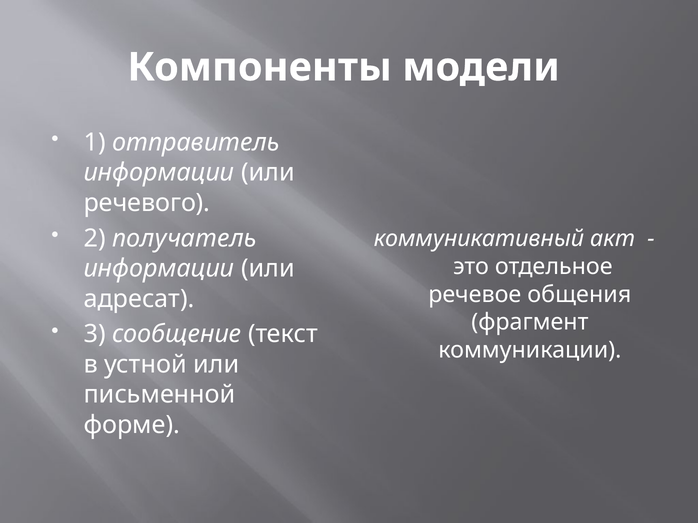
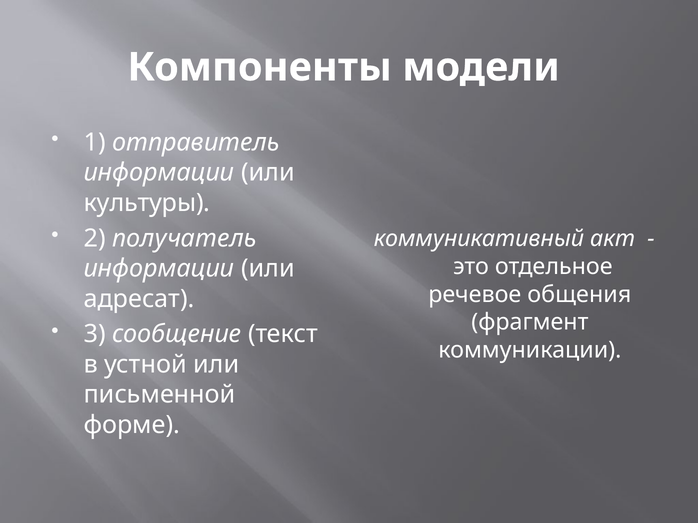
речевого: речевого -> культуры (147, 203)
